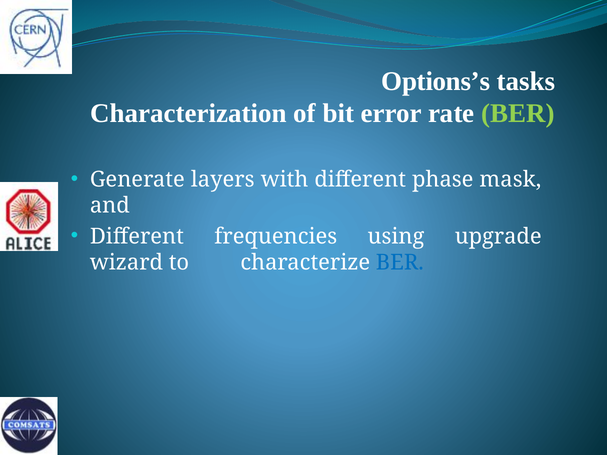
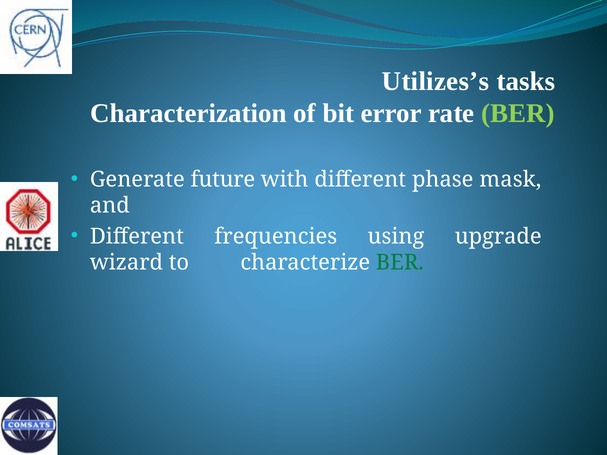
Options’s: Options’s -> Utilizes’s (435, 81)
layers: layers -> future (223, 180)
BER colour: blue -> green (400, 263)
